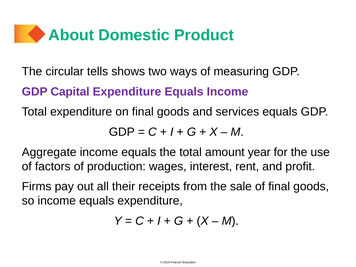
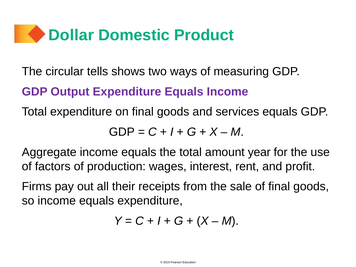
About: About -> Dollar (71, 35)
Capital: Capital -> Output (70, 92)
